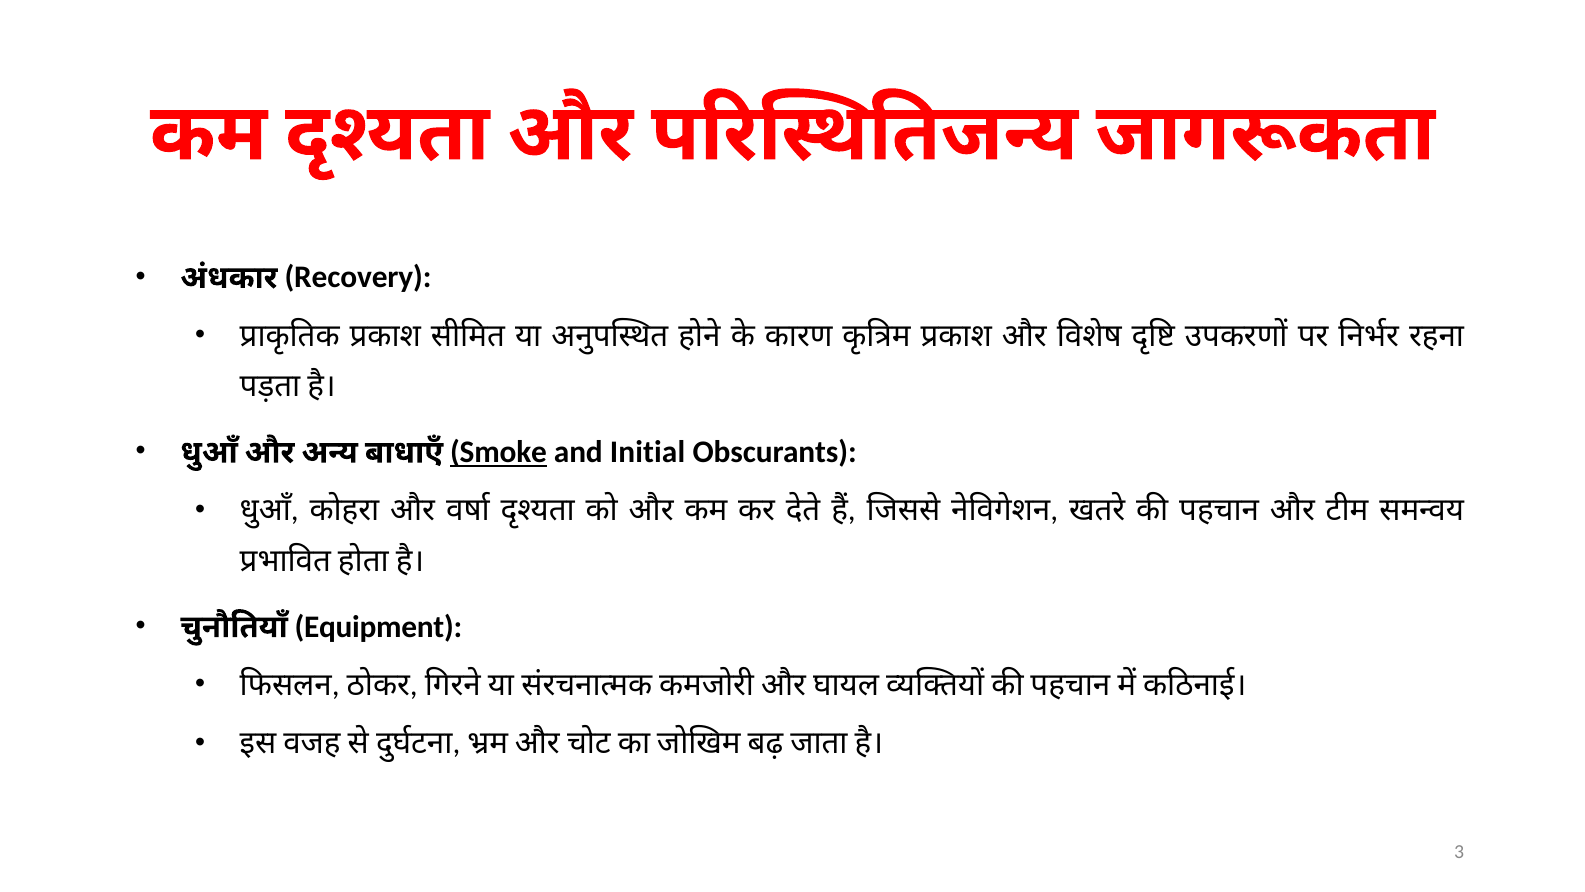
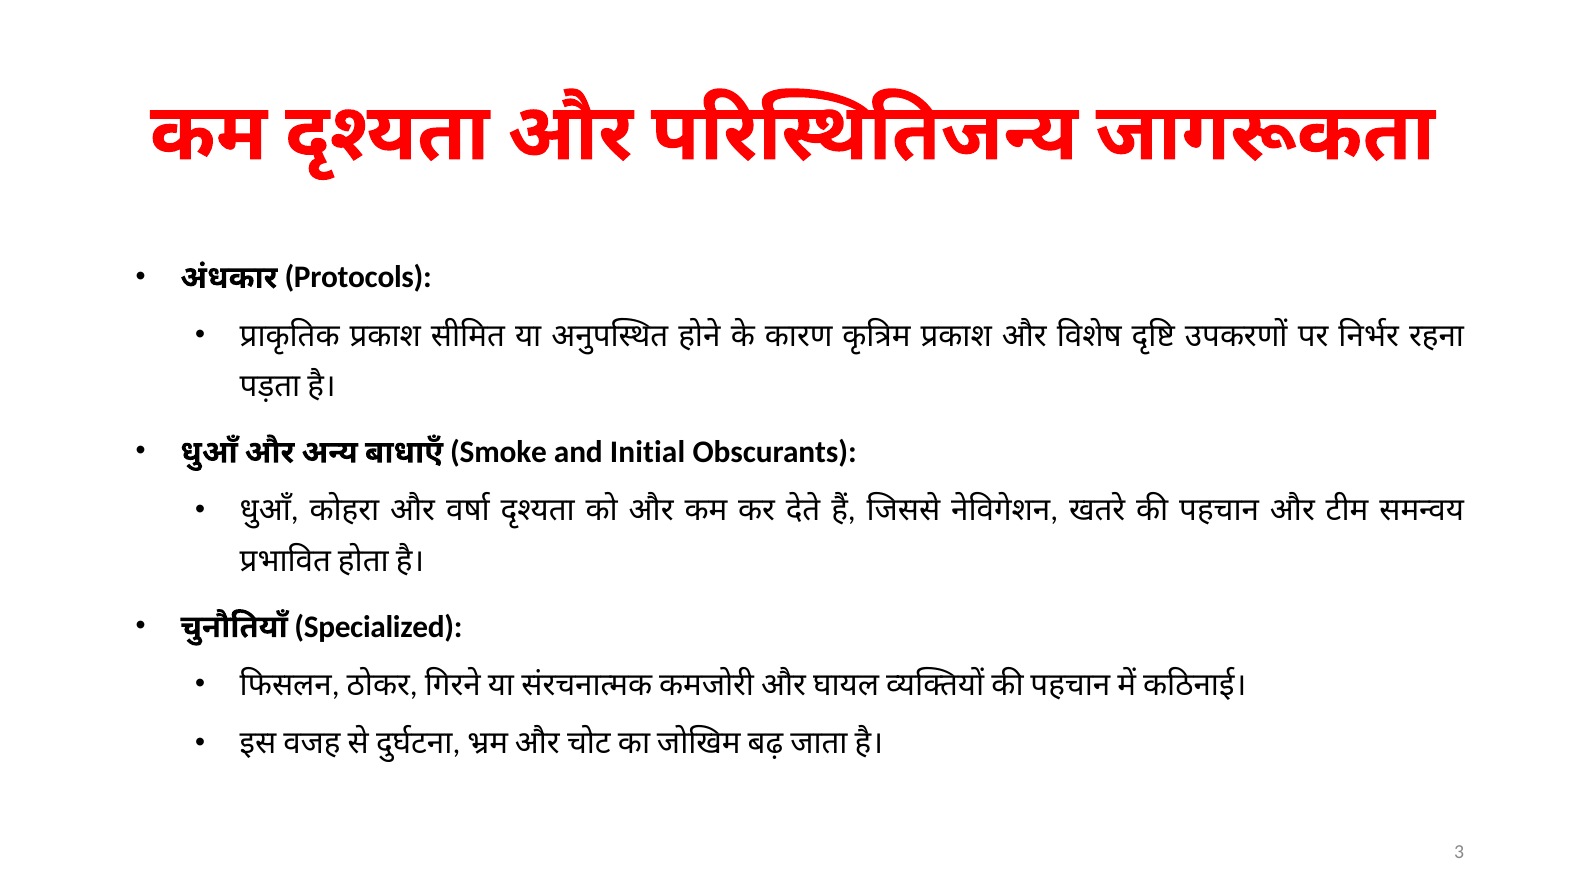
Recovery: Recovery -> Protocols (358, 277)
Smoke underline: present -> none (498, 452)
Equipment: Equipment -> Specialized (378, 627)
